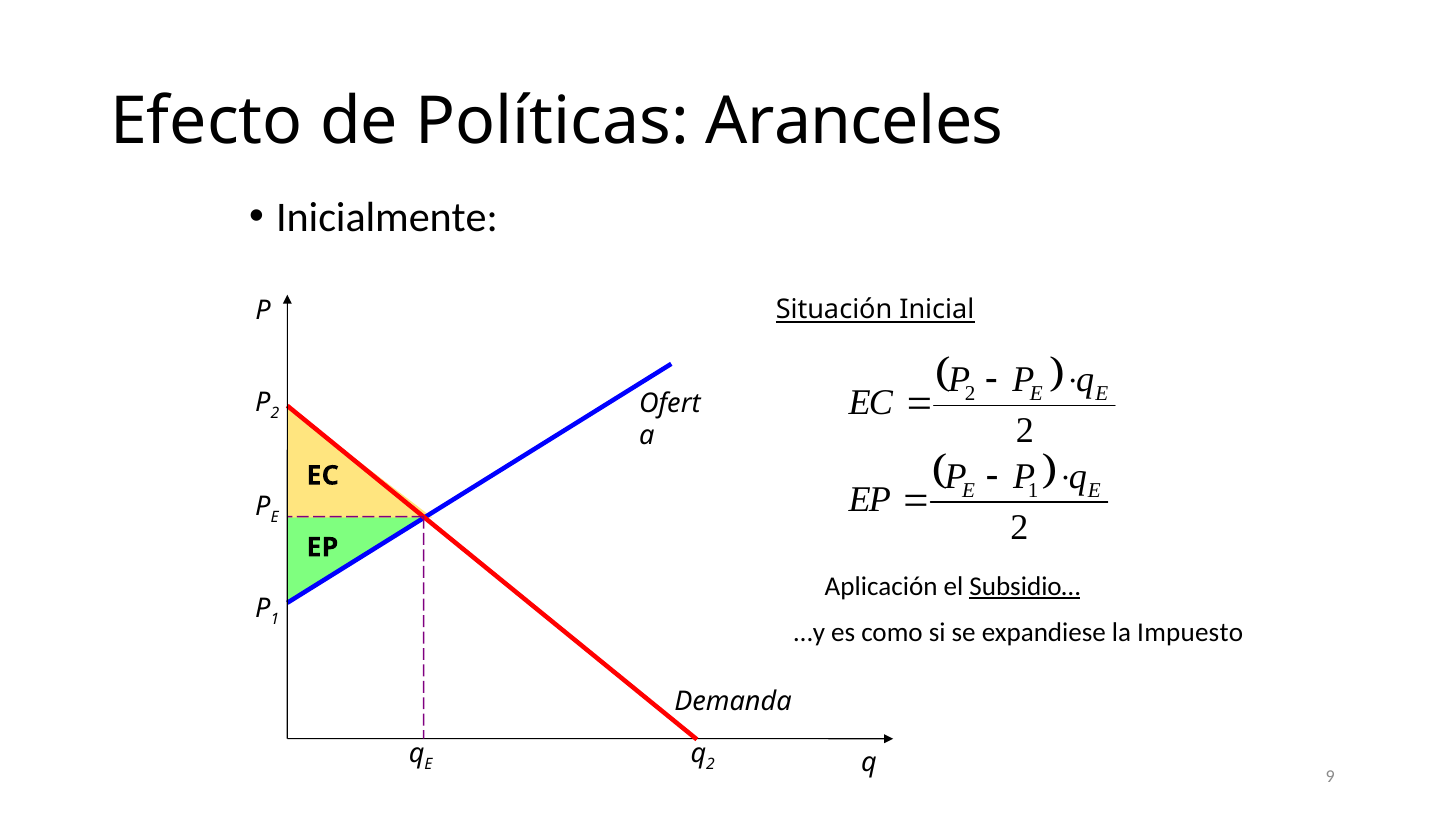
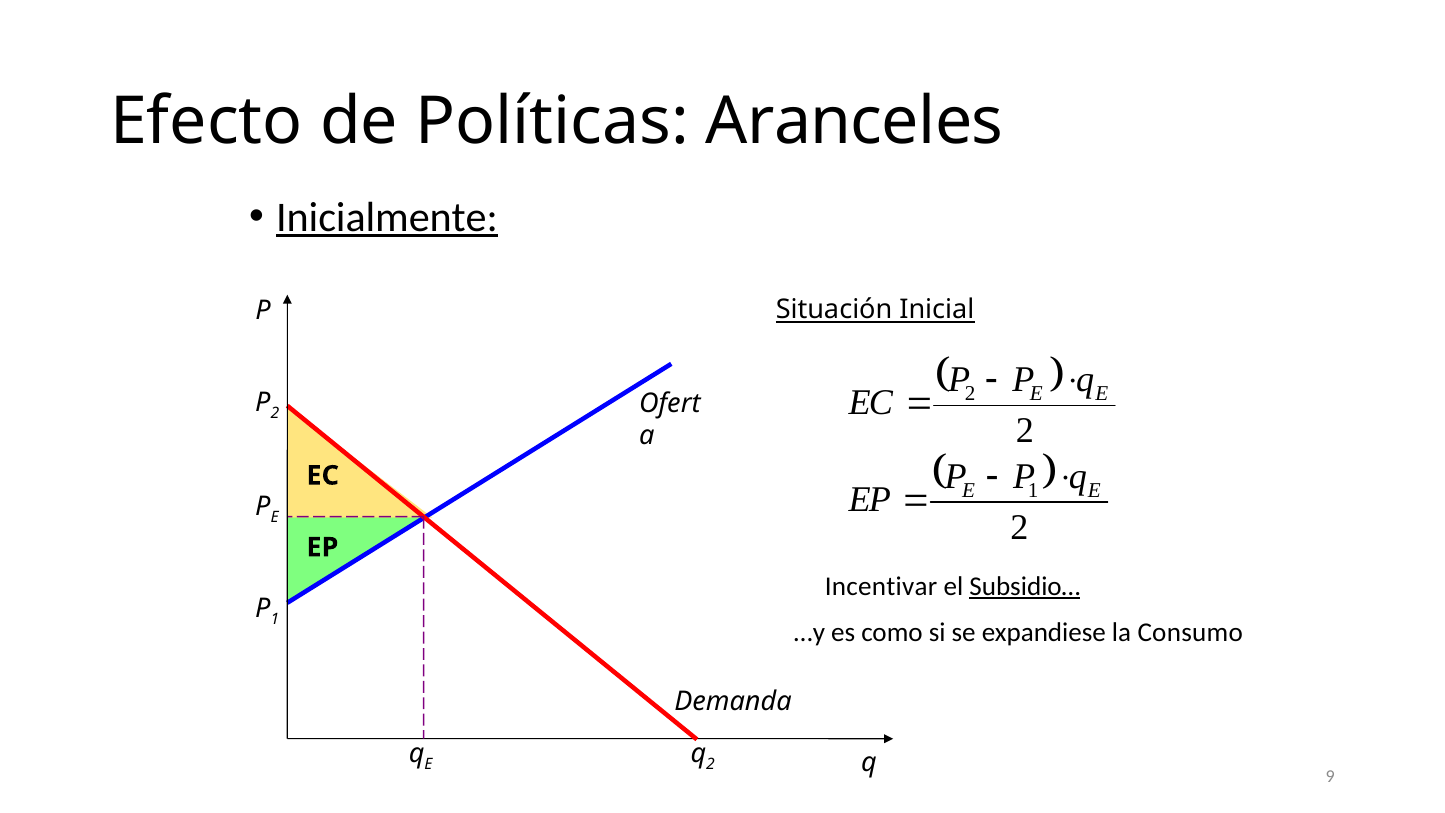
Inicialmente underline: none -> present (387, 218)
Aplicación: Aplicación -> Incentivar (881, 586)
Impuesto: Impuesto -> Consumo (1190, 632)
